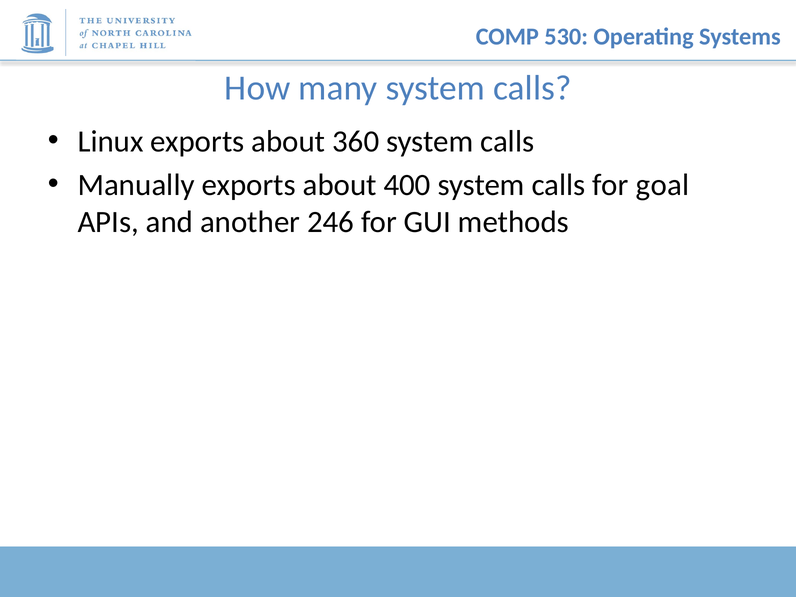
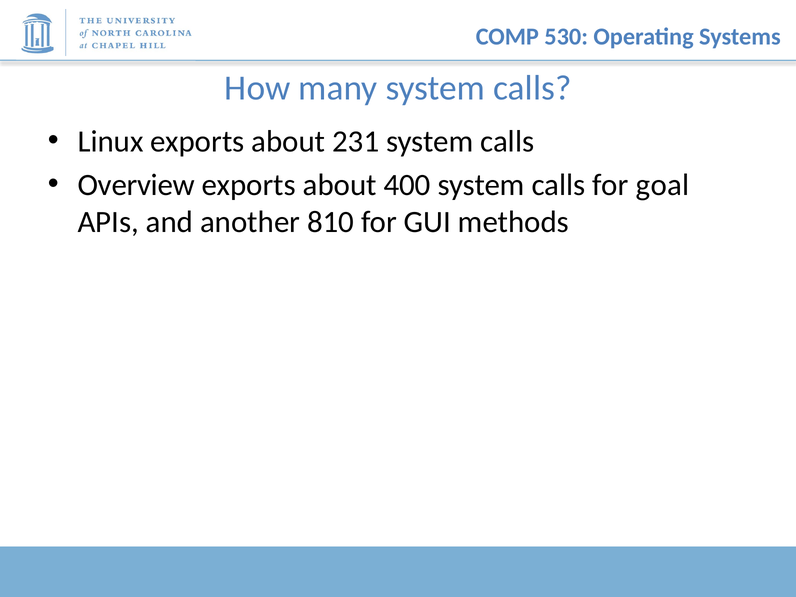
360: 360 -> 231 (356, 141)
Manually: Manually -> Overview (136, 185)
246: 246 -> 810 (331, 222)
